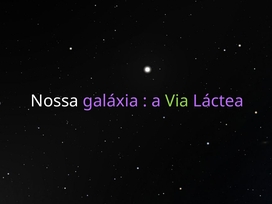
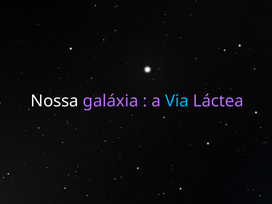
Via colour: light green -> light blue (177, 101)
